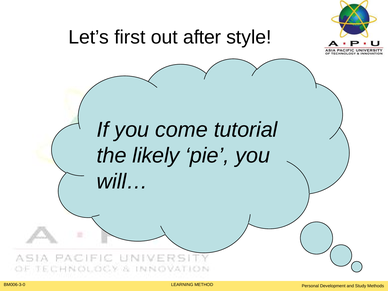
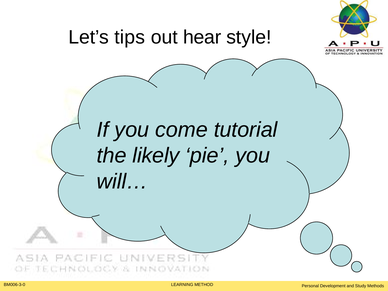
first: first -> tips (130, 37)
after: after -> hear (202, 37)
